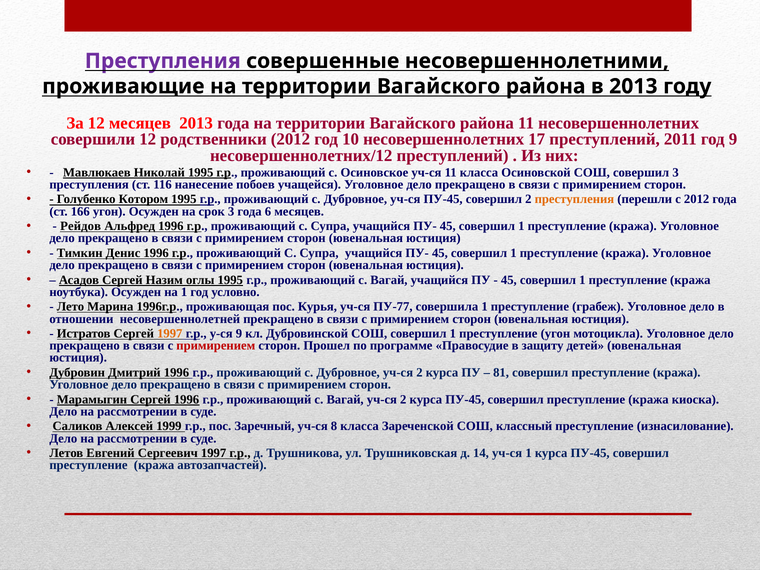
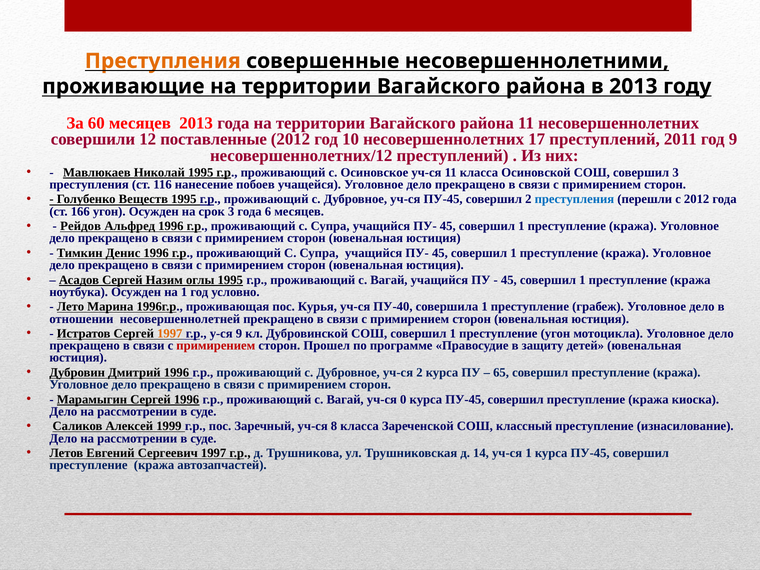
Преступления colour: purple -> orange (163, 61)
За 12: 12 -> 60 (96, 123)
родственники: родственники -> поставленные (214, 139)
Котором: Котором -> Веществ (143, 199)
преступления colour: orange -> blue (574, 199)
ПУ-77: ПУ-77 -> ПУ-40 (393, 307)
81: 81 -> 65 (501, 373)
Вагай уч-ся 2: 2 -> 0 (403, 399)
